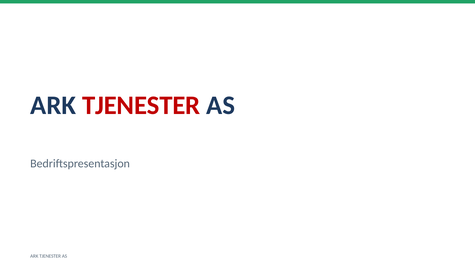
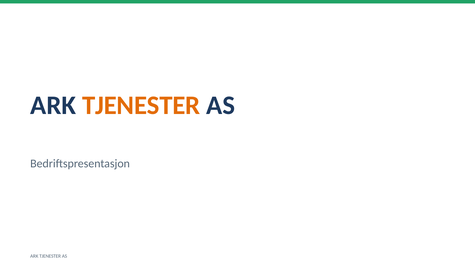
TJENESTER colour: red -> orange (141, 105)
